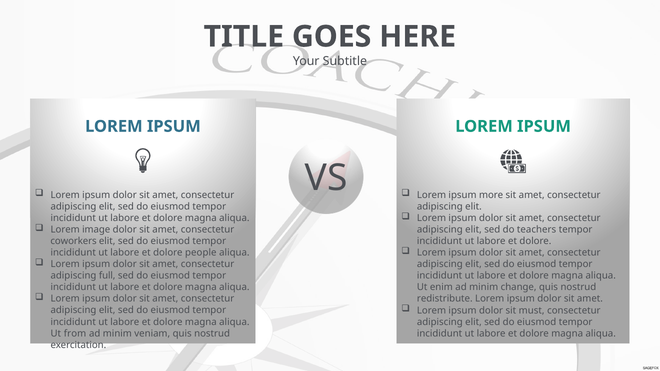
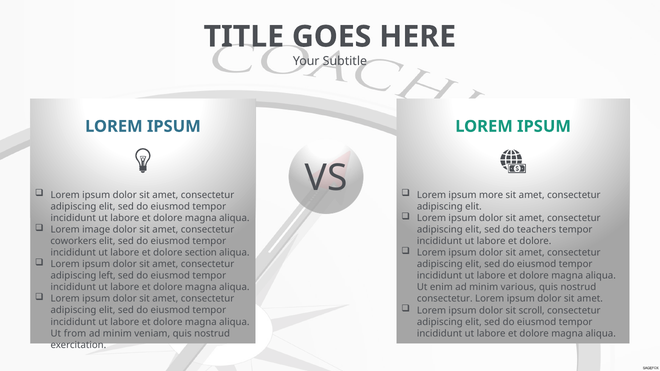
people: people -> section (201, 253)
full: full -> left (107, 276)
change: change -> various (519, 287)
redistribute: redistribute -> consectetur (445, 299)
must: must -> scroll (532, 311)
